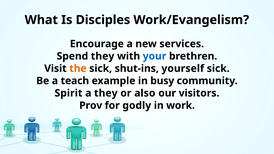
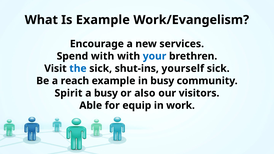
Is Disciples: Disciples -> Example (103, 20)
Spend they: they -> with (103, 56)
the colour: orange -> blue (78, 69)
teach: teach -> reach (75, 81)
a they: they -> busy (106, 93)
Prov: Prov -> Able (91, 106)
godly: godly -> equip (137, 106)
